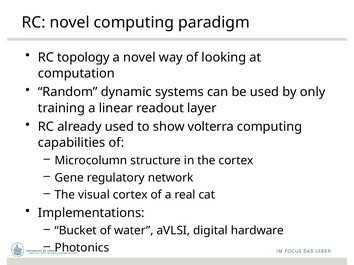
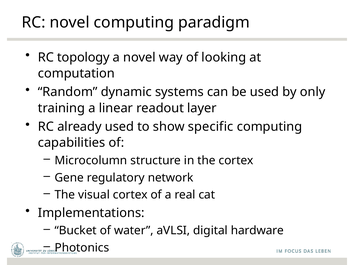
volterra: volterra -> specific (211, 127)
